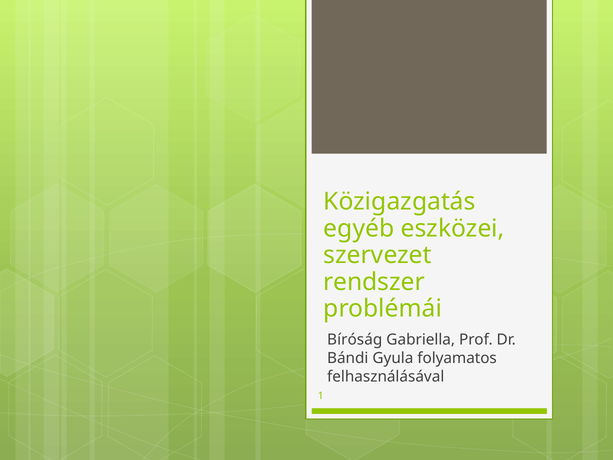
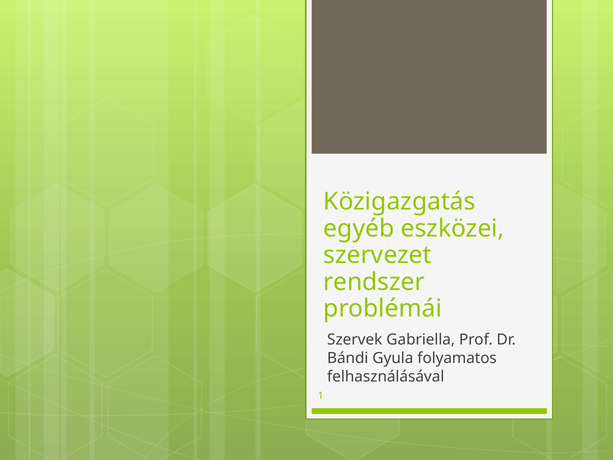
Bíróság: Bíróság -> Szervek (355, 340)
